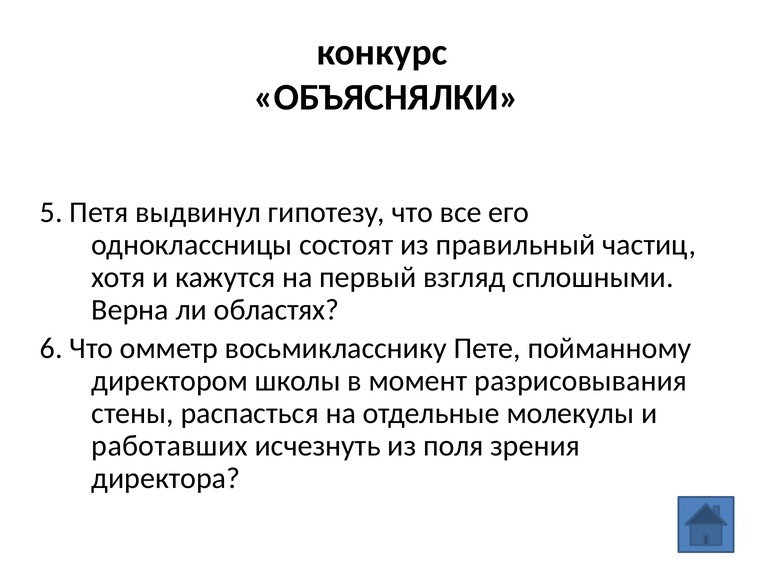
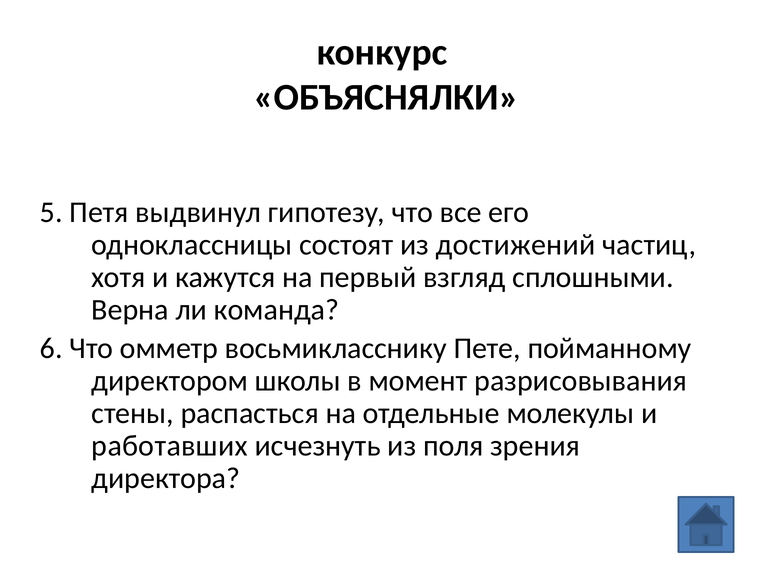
правильный: правильный -> достижений (516, 245)
областях: областях -> команда (276, 310)
